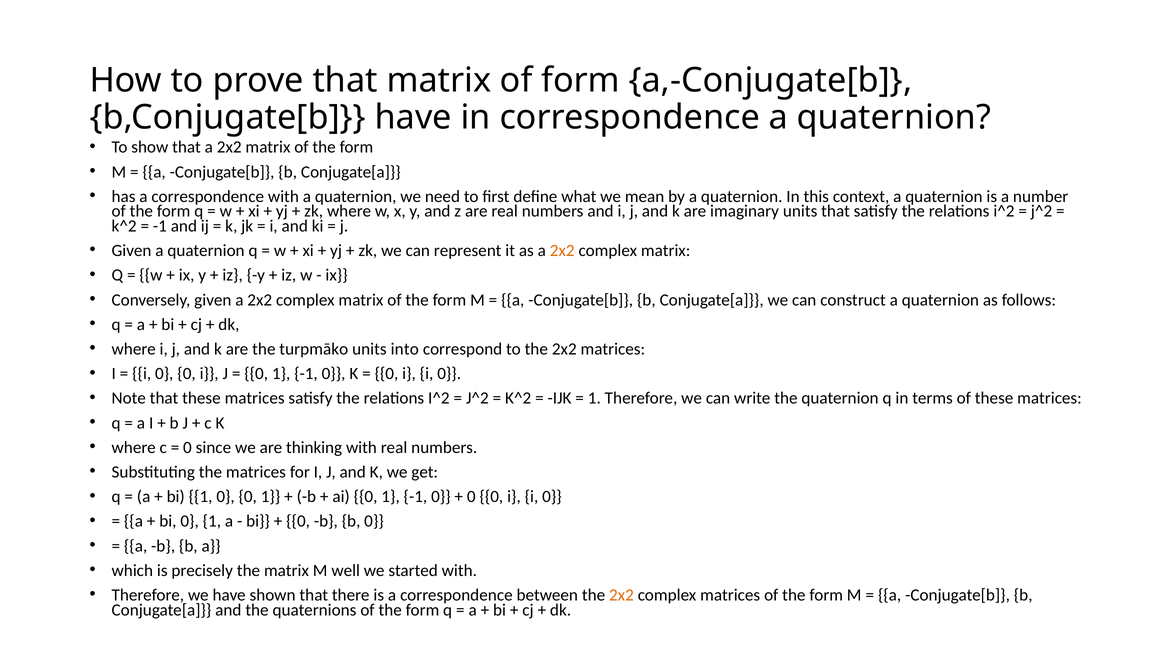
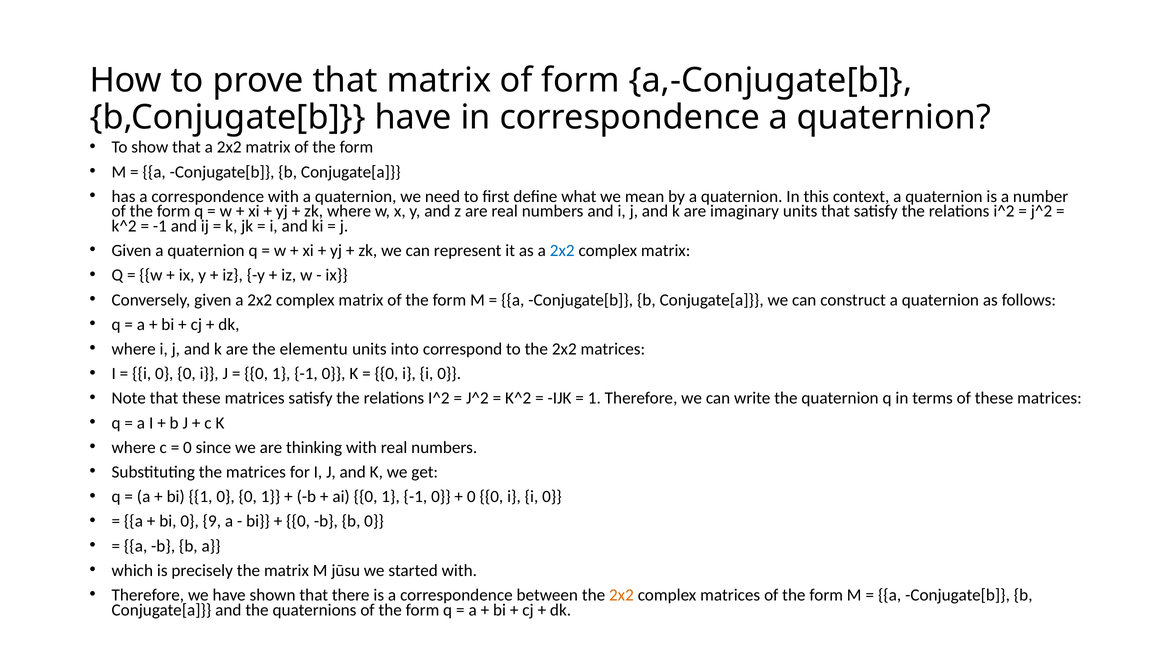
2x2 colour: orange -> blue (562, 251)
turpmāko: turpmāko -> elementu (314, 349)
bi 0 1: 1 -> 9 (212, 521)
well: well -> jūsu (346, 570)
